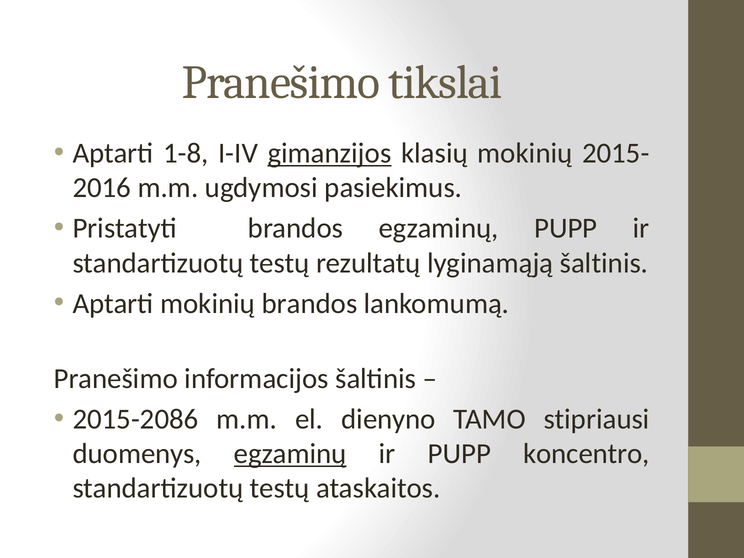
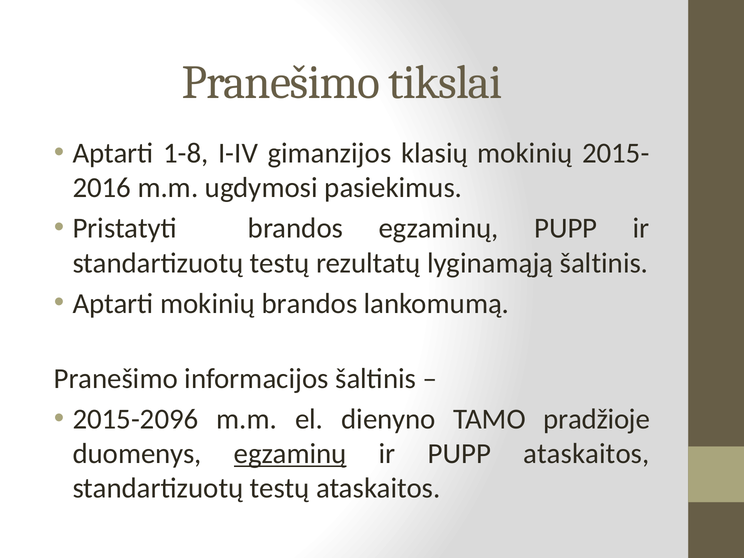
gimanzijos underline: present -> none (330, 153)
2015-2086: 2015-2086 -> 2015-2096 (135, 419)
stipriausi: stipriausi -> pradžioje (597, 419)
PUPP koncentro: koncentro -> ataskaitos (586, 454)
